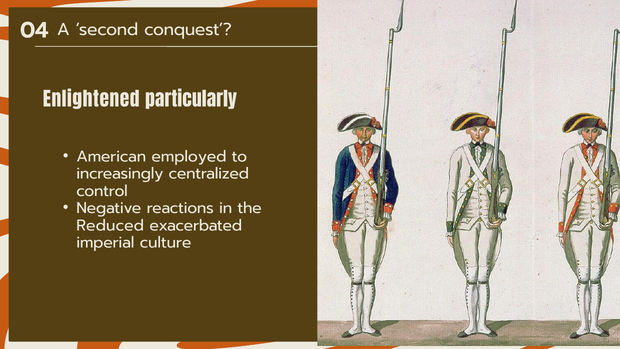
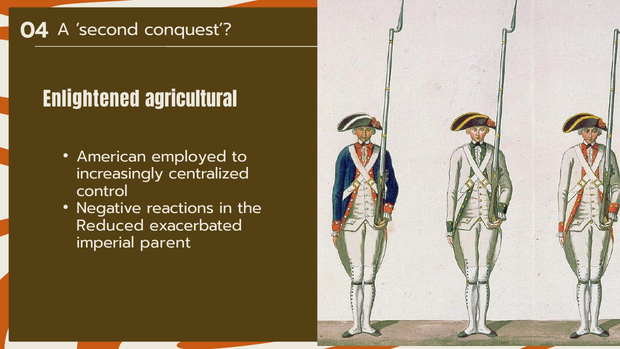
particularly: particularly -> agricultural (191, 100)
culture: culture -> parent (165, 242)
